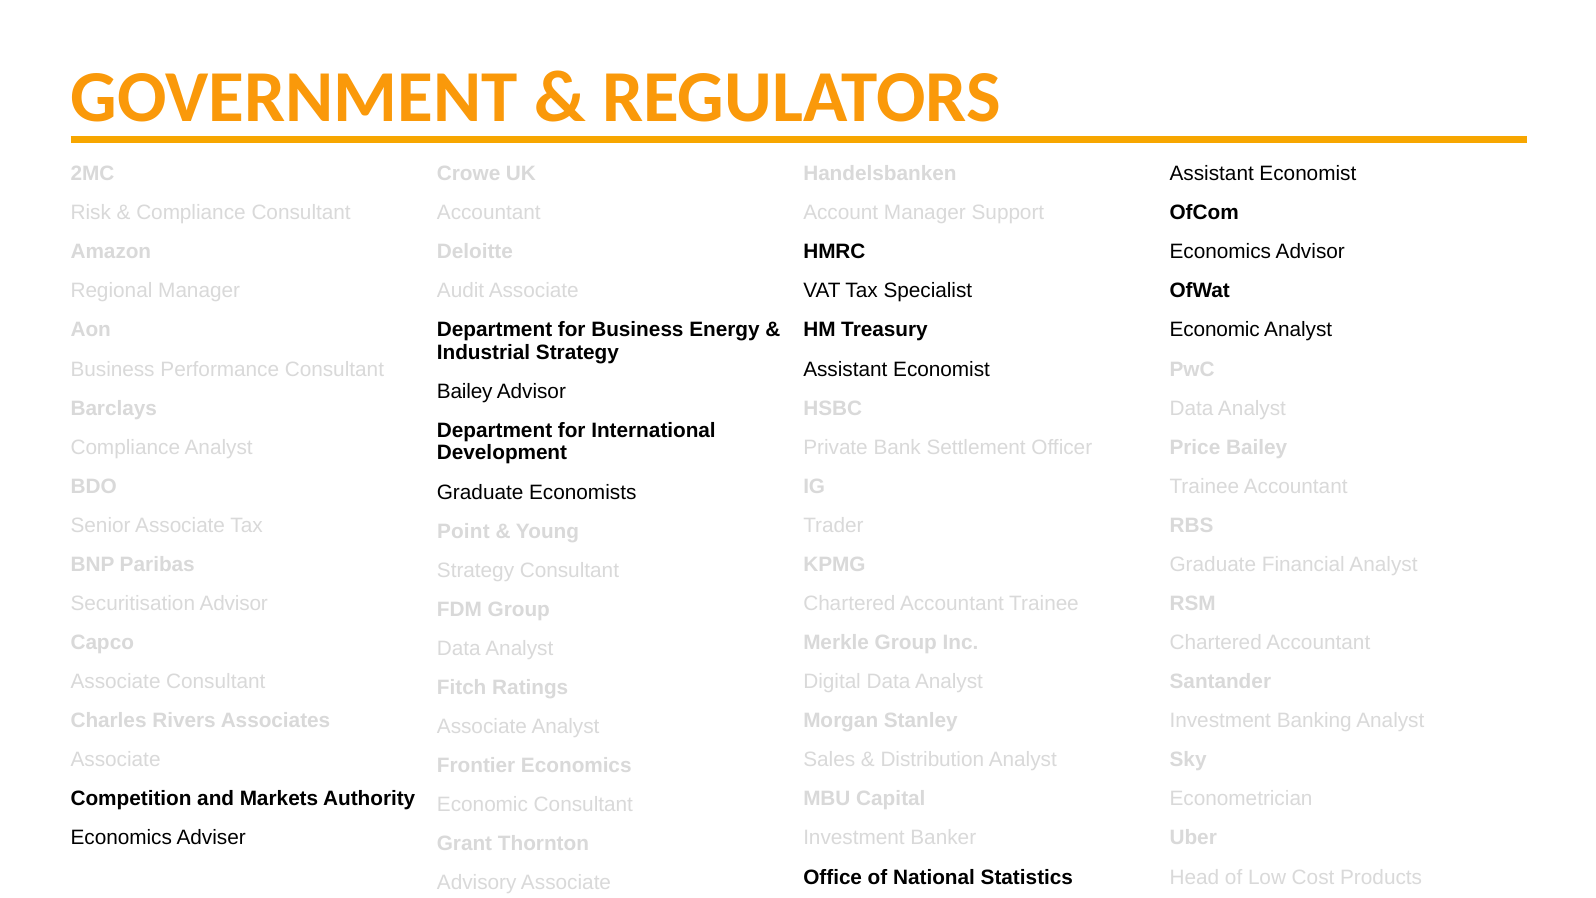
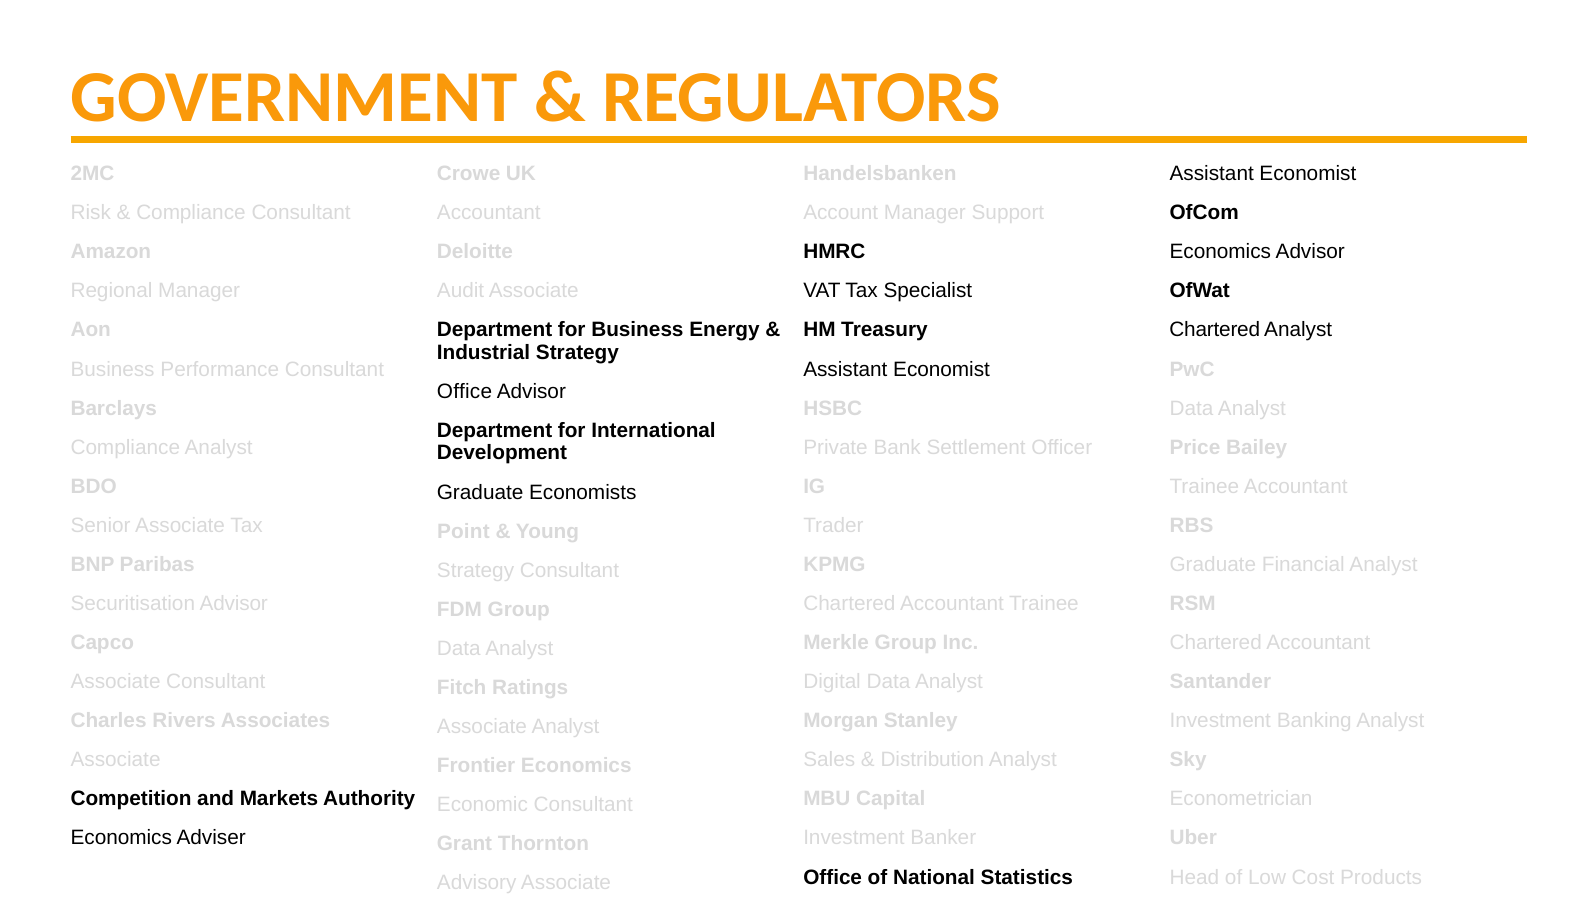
Economic: Economic -> Chartered (1215, 330)
Bailey: Bailey -> Office (465, 391)
